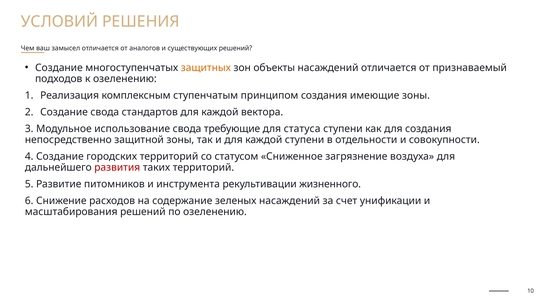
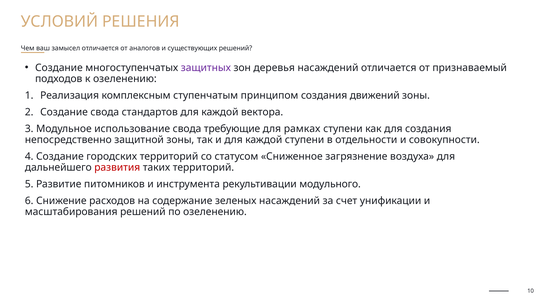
защитных colour: orange -> purple (206, 68)
объекты: объекты -> деревья (274, 68)
имеющие: имеющие -> движений (375, 95)
статуса: статуса -> рамках (302, 129)
жизненного: жизненного -> модульного (330, 184)
